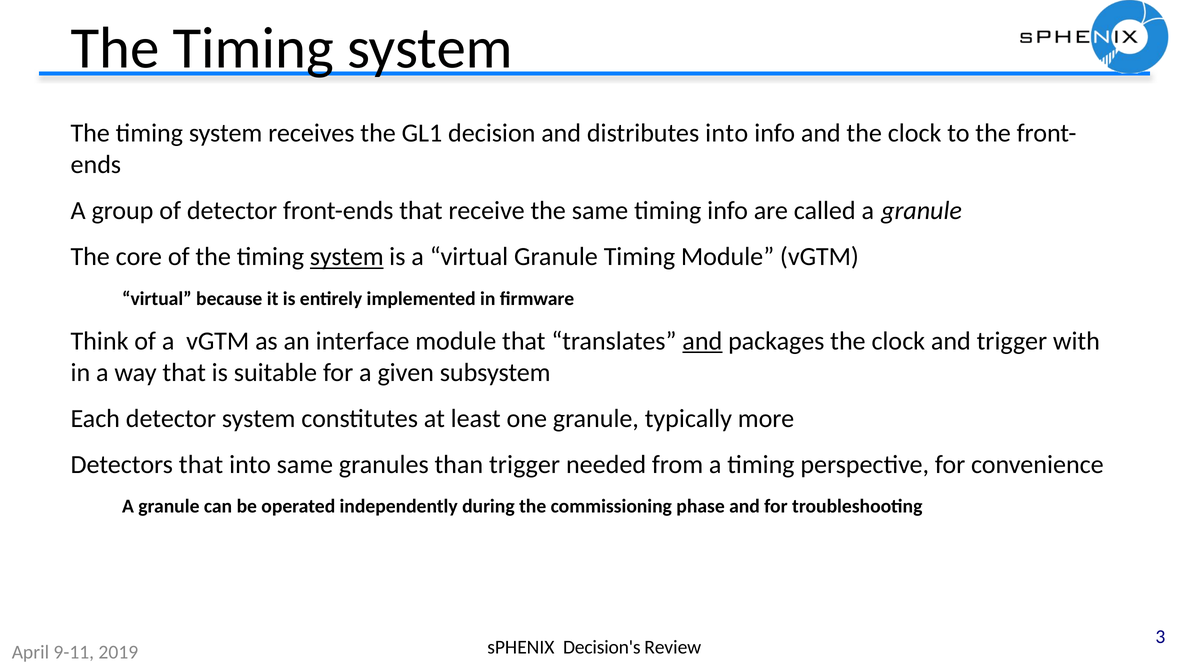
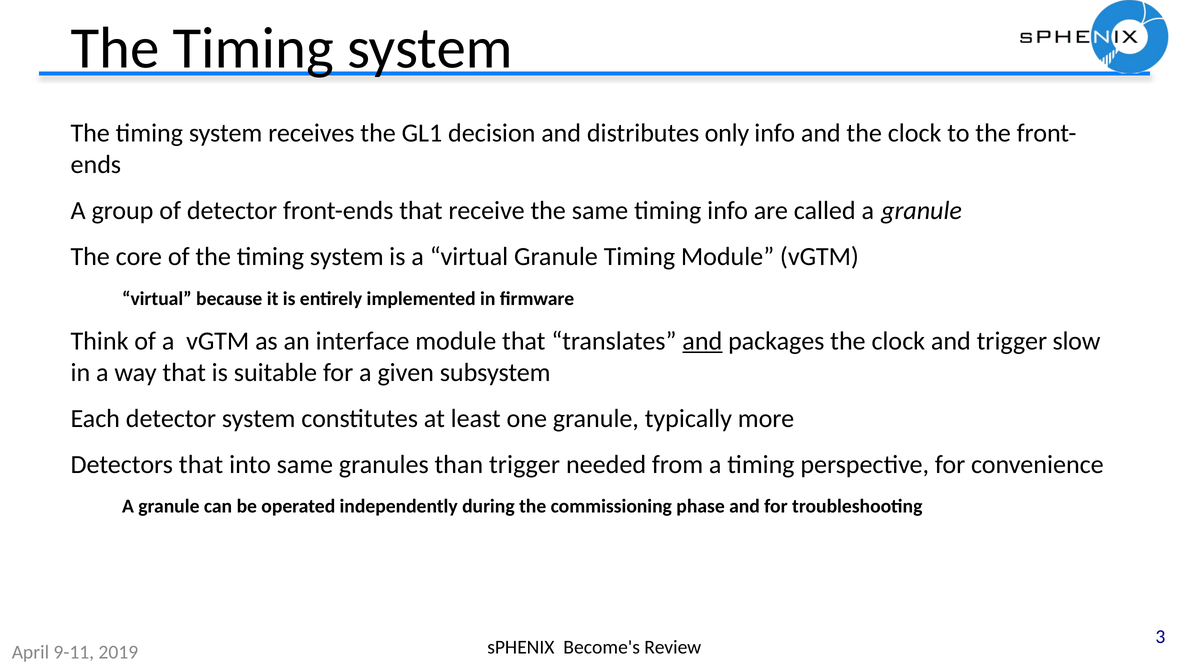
distributes into: into -> only (727, 133)
system underline: present -> none (347, 257)
with: with -> slow (1076, 341)
Decision's: Decision's -> Become's (602, 647)
